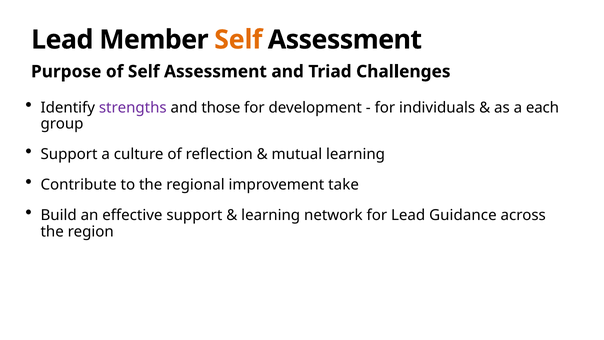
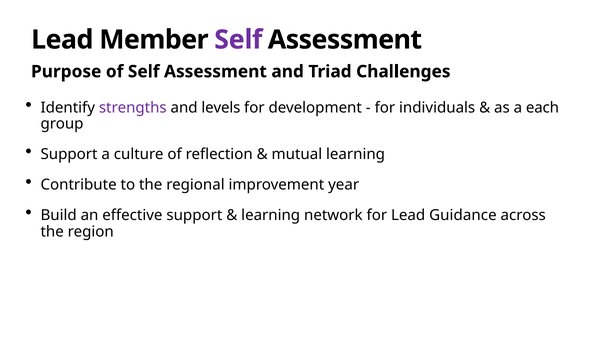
Self colour: orange -> purple (238, 40)
those: those -> levels (221, 107)
take: take -> year (344, 185)
